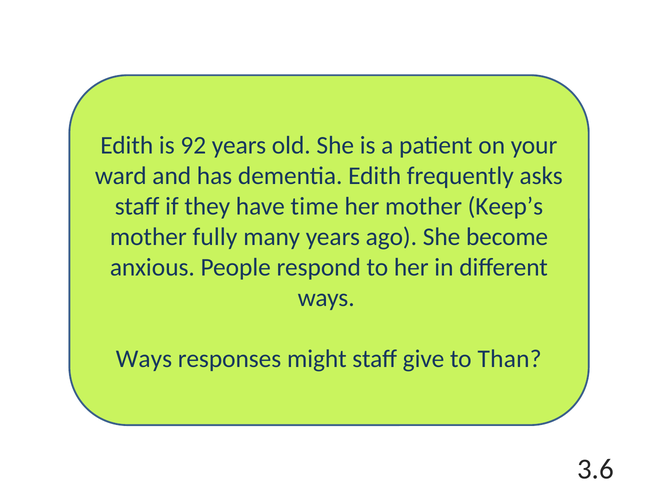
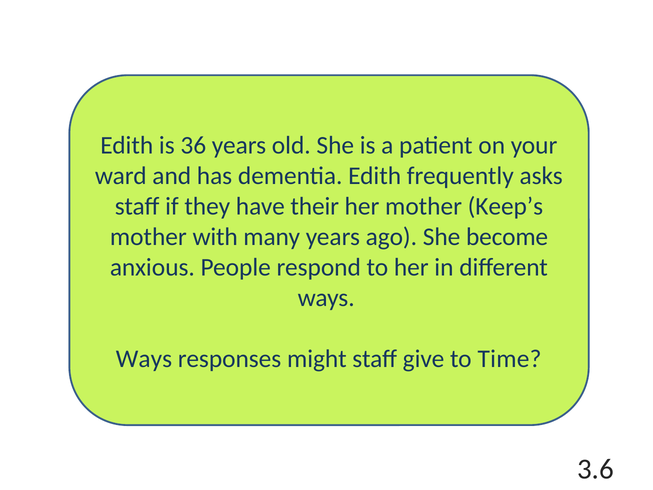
92: 92 -> 36 (193, 145)
time: time -> their (315, 206)
fully: fully -> with (215, 237)
Than: Than -> Time (510, 358)
